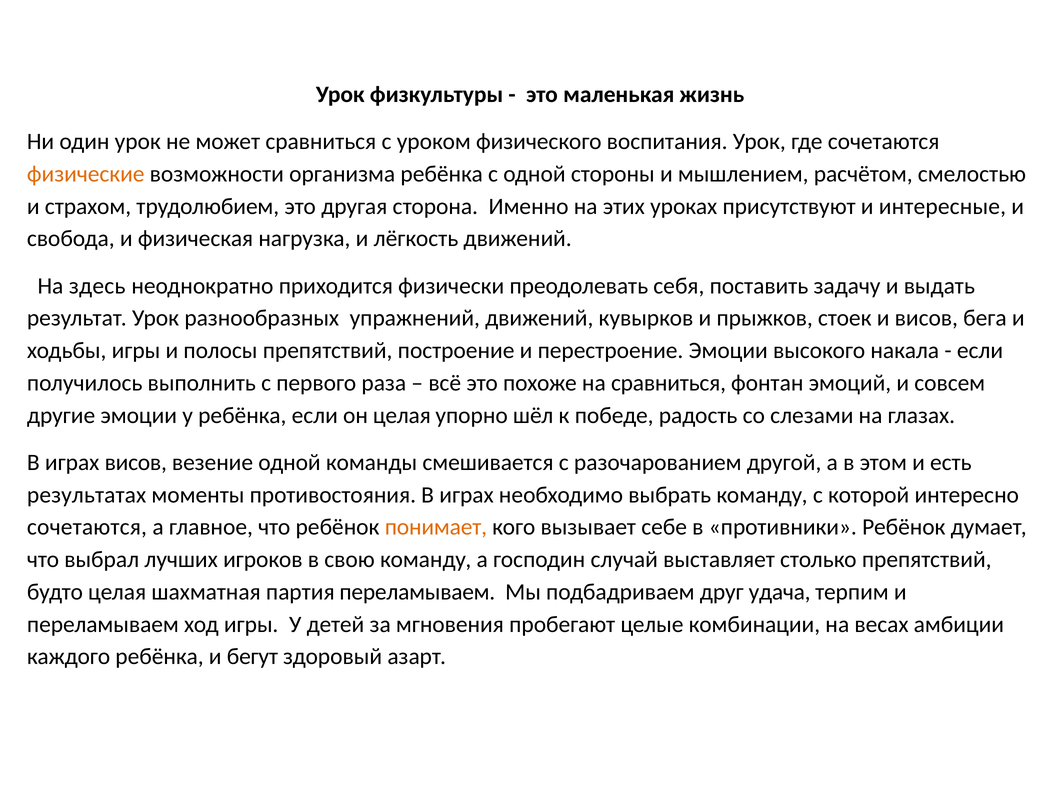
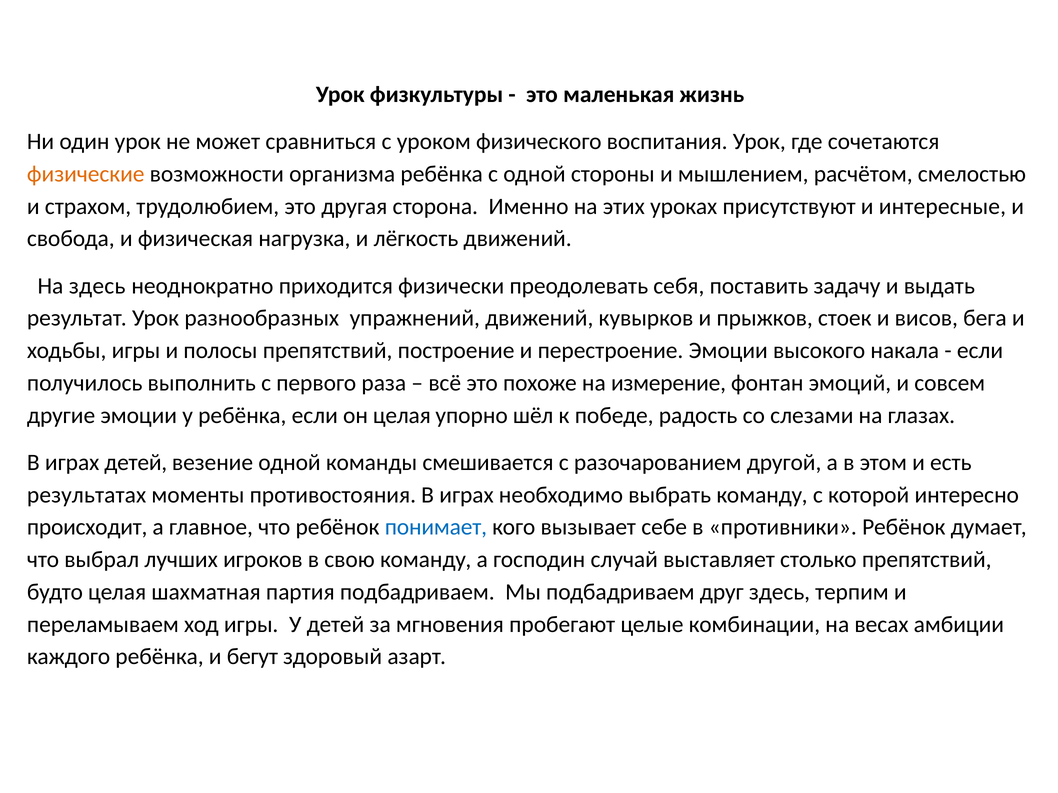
на сравниться: сравниться -> измерение (669, 383)
играх висов: висов -> детей (136, 463)
сочетаются: сочетаются -> происходит (87, 527)
понимает colour: orange -> blue (436, 527)
партия переламываем: переламываем -> подбадриваем (417, 592)
друг удача: удача -> здесь (780, 592)
